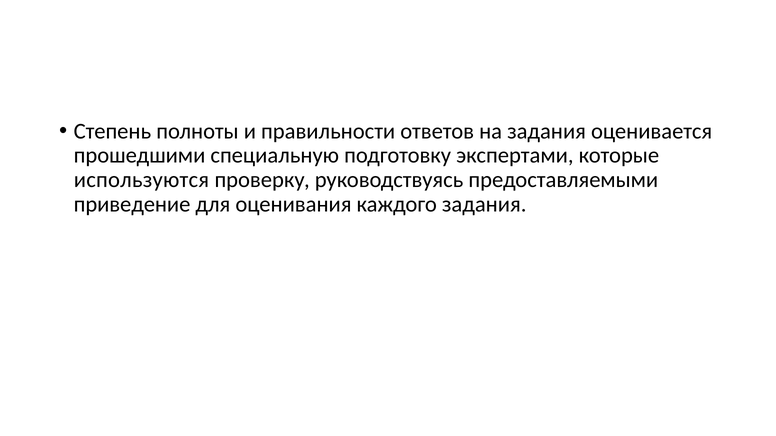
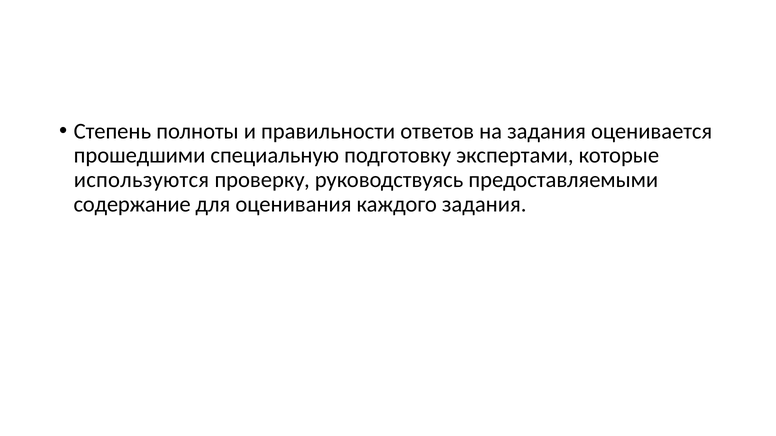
приведение: приведение -> содержание (132, 205)
